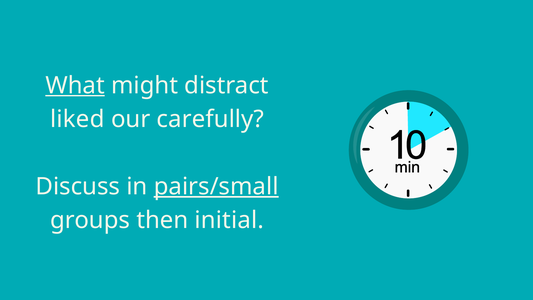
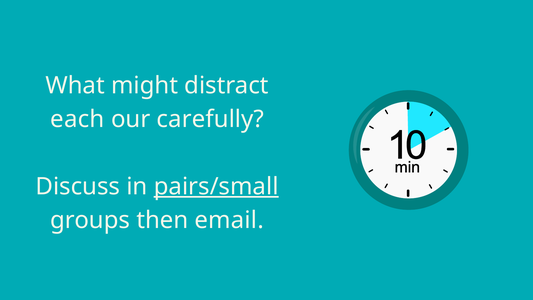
What underline: present -> none (75, 85)
liked: liked -> each (77, 119)
initial: initial -> email (229, 220)
